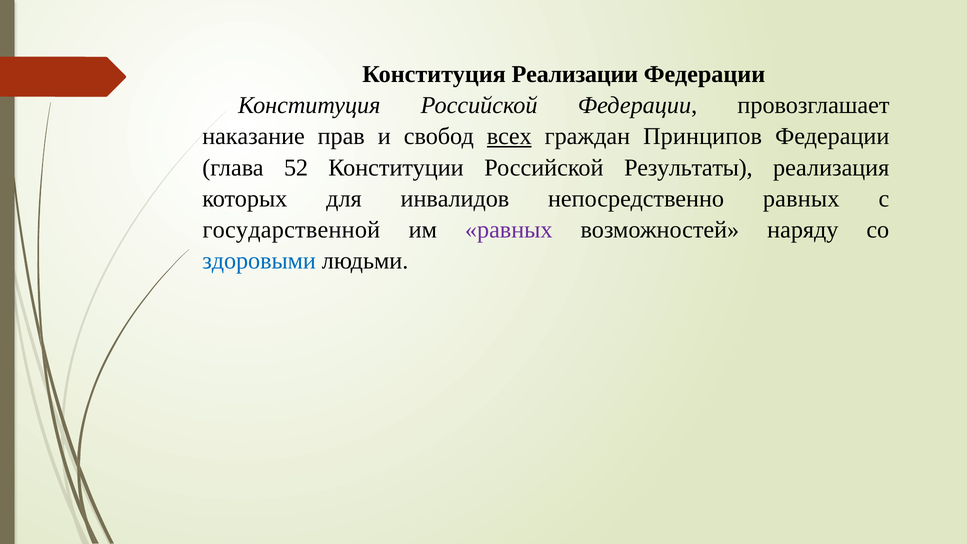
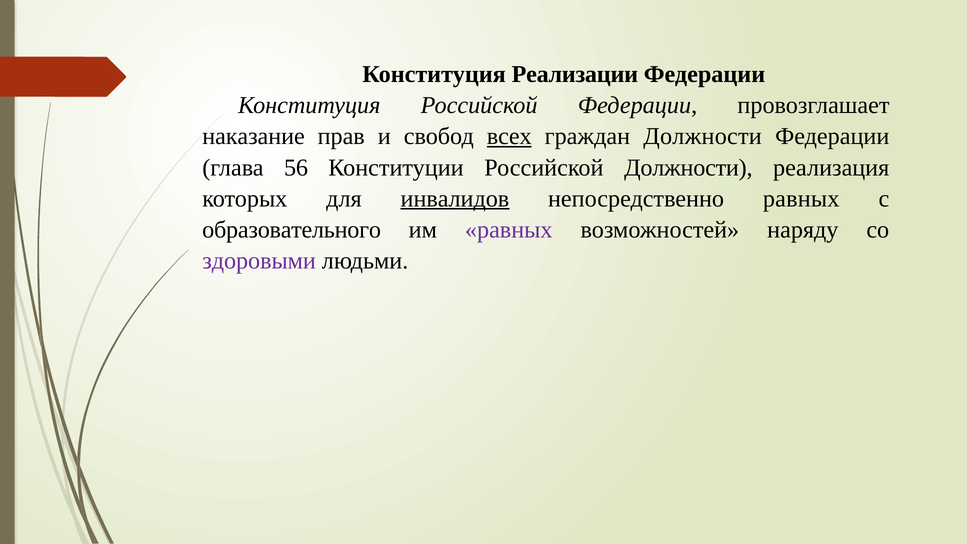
граждан Принципов: Принципов -> Должности (703, 136)
52: 52 -> 56 (296, 168)
Российской Результаты: Результаты -> Должности (688, 168)
инвалидов underline: none -> present (455, 199)
государственной: государственной -> образовательного (292, 230)
здоровыми colour: blue -> purple (259, 261)
